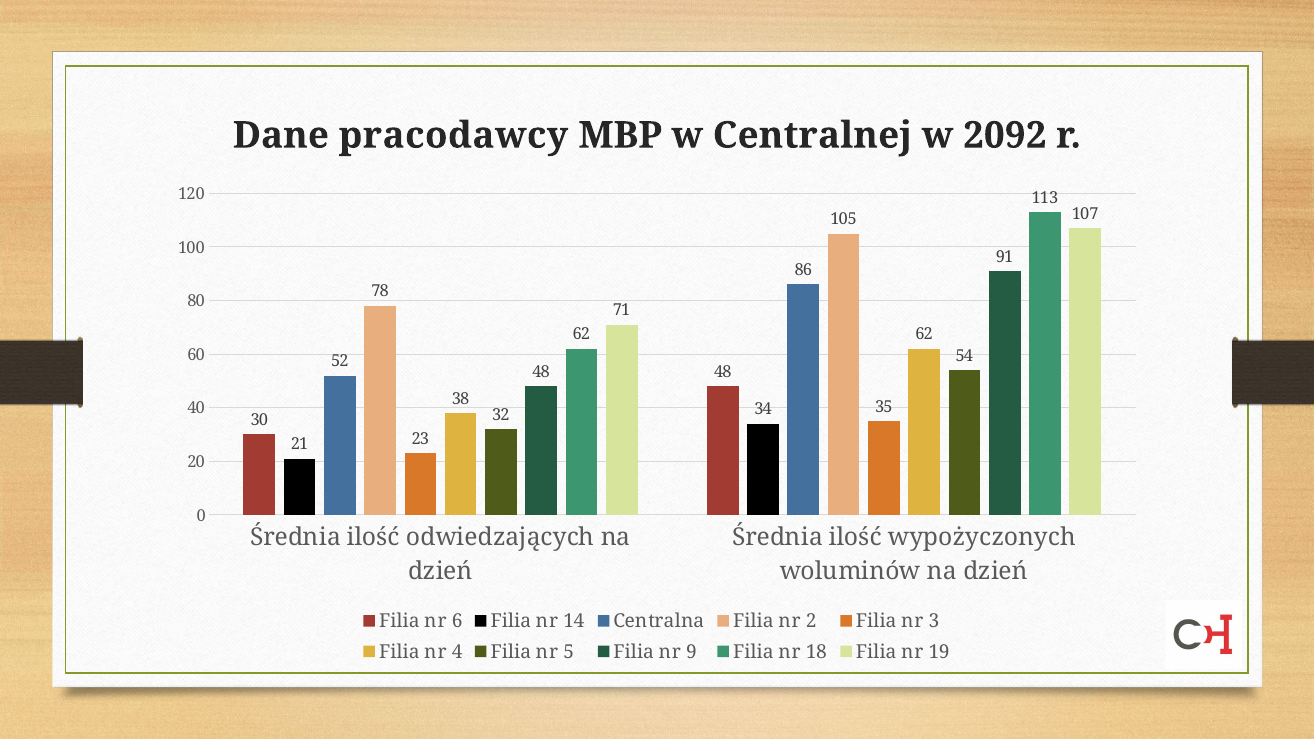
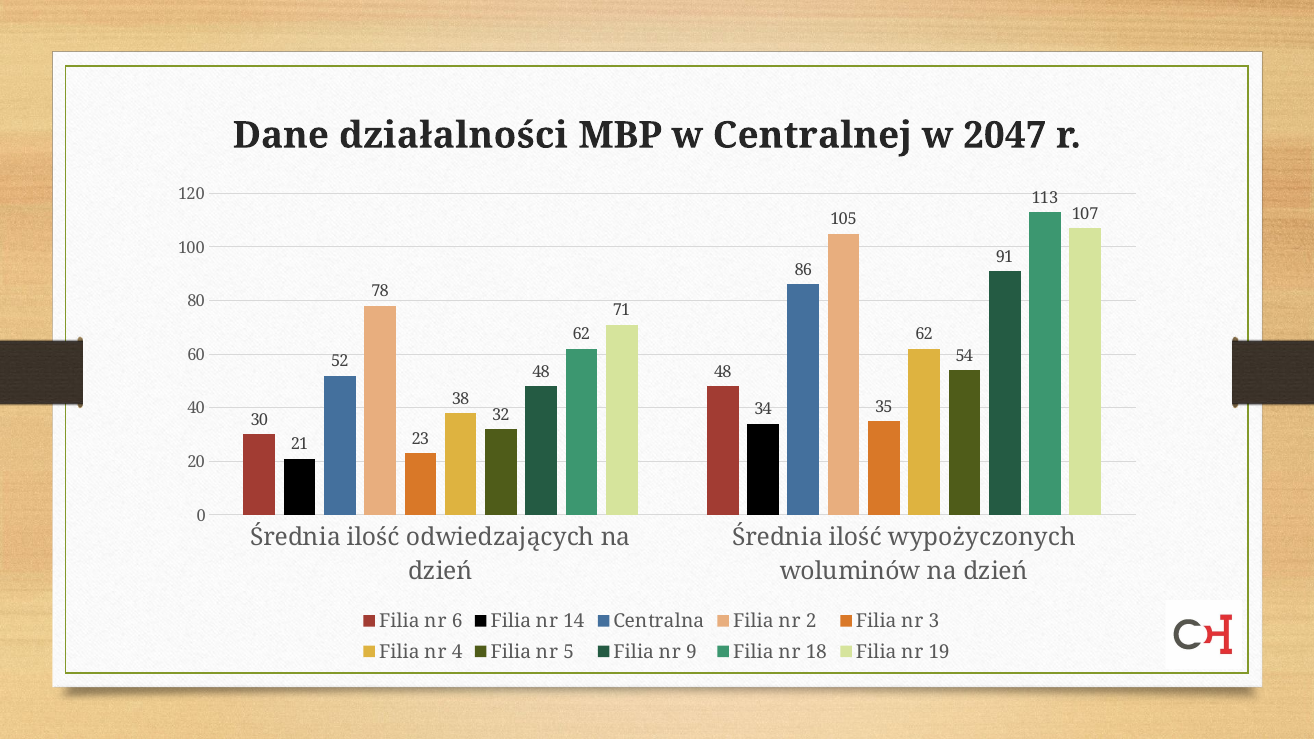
pracodawcy: pracodawcy -> działalności (453, 135)
2092: 2092 -> 2047 (1005, 135)
